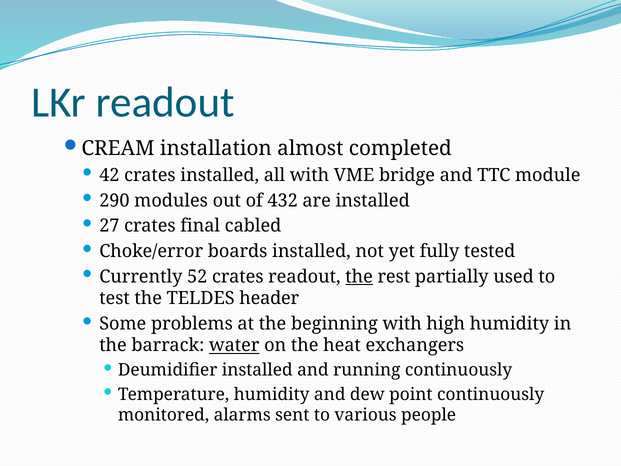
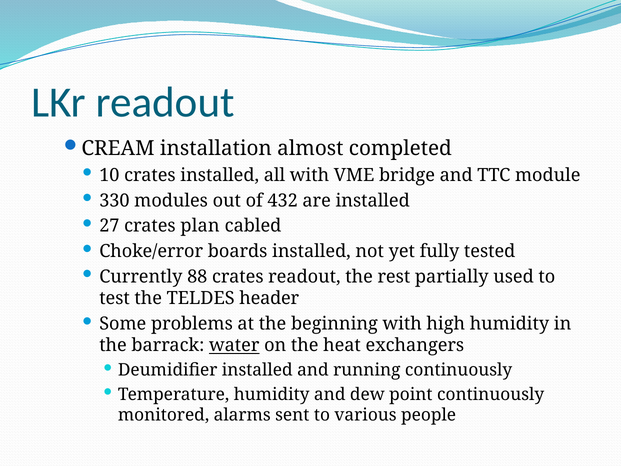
42: 42 -> 10 (109, 175)
290: 290 -> 330 (114, 200)
final: final -> plan (200, 226)
52: 52 -> 88 (197, 277)
the underline: present -> none (359, 277)
